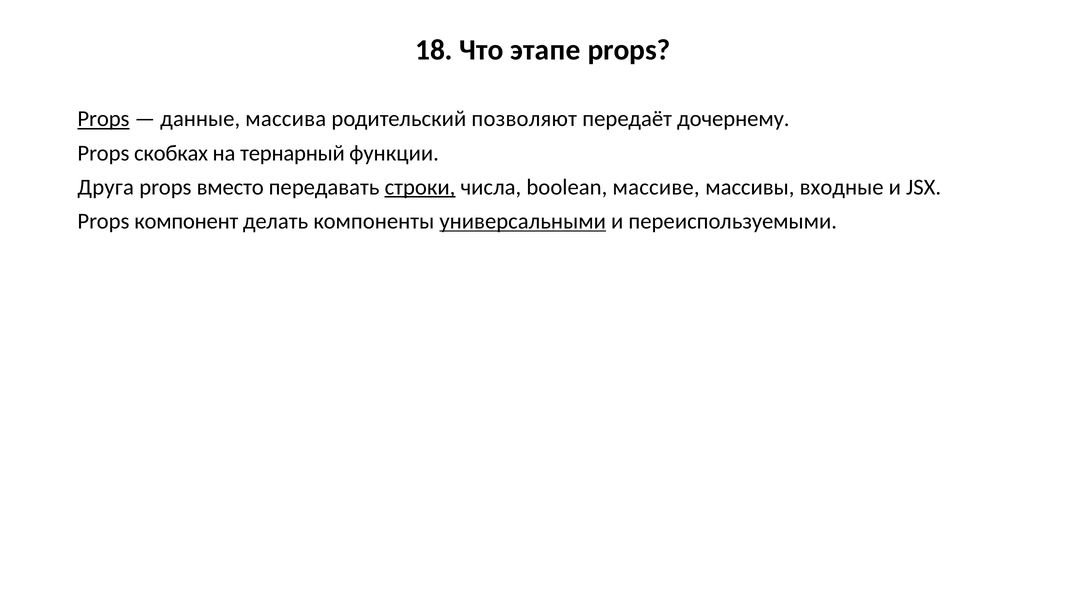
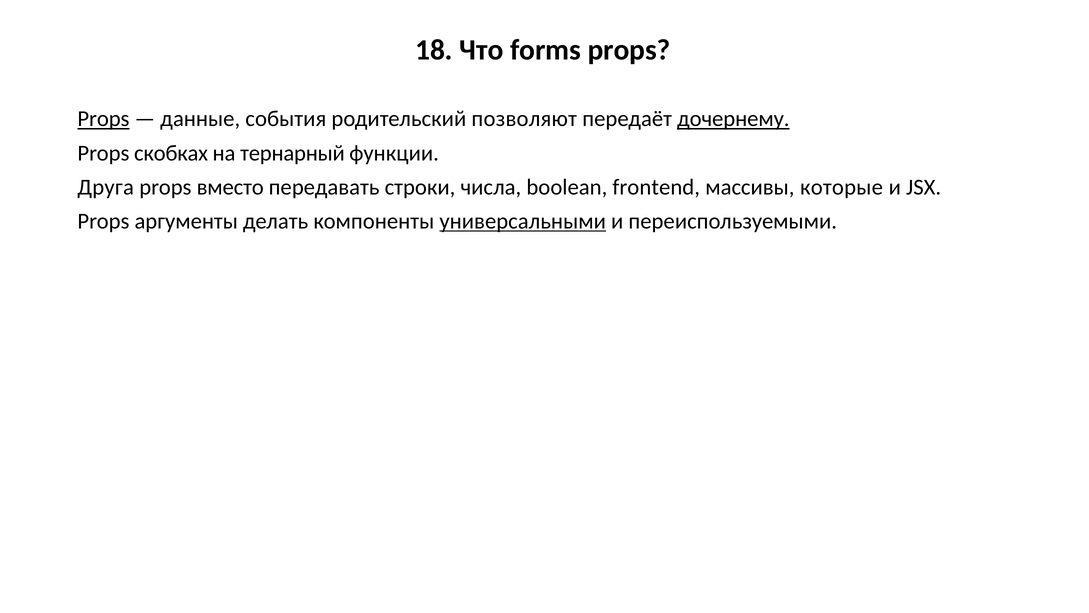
этапе: этапе -> forms (546, 50)
массива: массива -> события (286, 119)
дочернему underline: none -> present (733, 119)
строки underline: present -> none (420, 187)
массиве: массиве -> frontend (656, 187)
входные: входные -> которые (842, 187)
компонент: компонент -> аргументы (186, 221)
